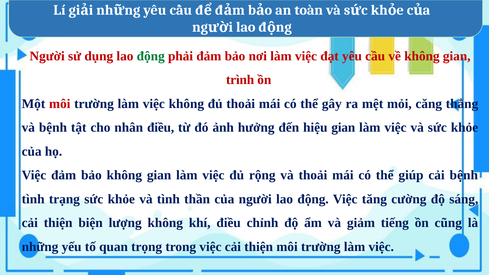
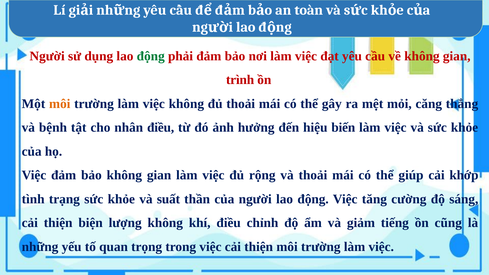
môi colour: red -> orange (60, 104)
hiệu gian: gian -> biến (343, 128)
cải bệnh: bệnh -> khớp (464, 175)
và tình: tình -> suất (168, 199)
